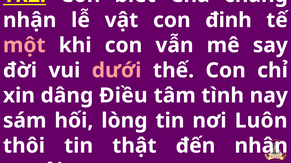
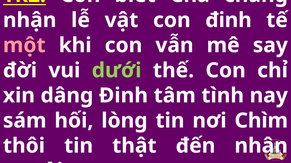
dưới colour: pink -> light green (117, 71)
dâng Điều: Điều -> Đinh (123, 96)
Luôn: Luôn -> Chìm (261, 121)
